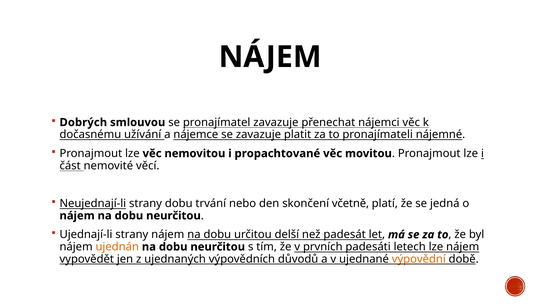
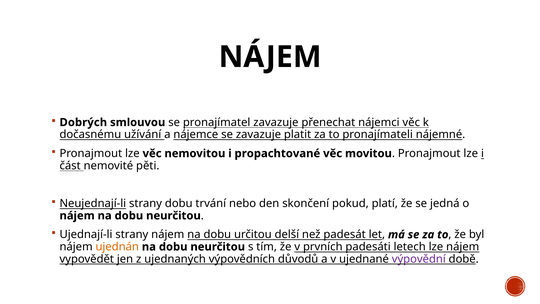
věcí: věcí -> pěti (148, 166)
včetně: včetně -> pokud (350, 203)
výpovědní colour: orange -> purple (419, 259)
